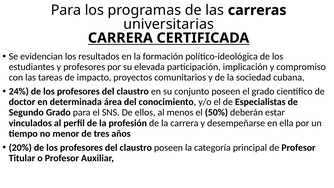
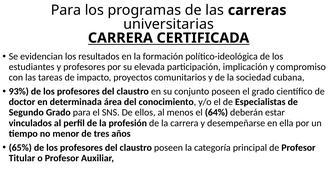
24%: 24% -> 93% (19, 91)
50%: 50% -> 64% (216, 112)
20%: 20% -> 65% (20, 147)
